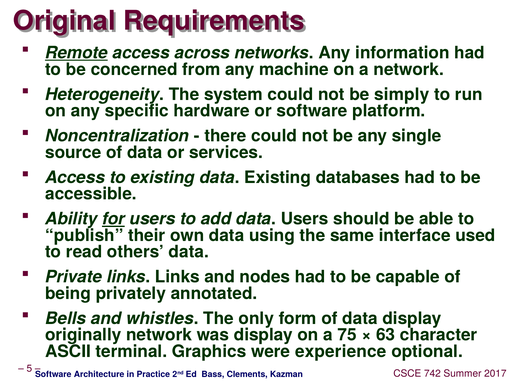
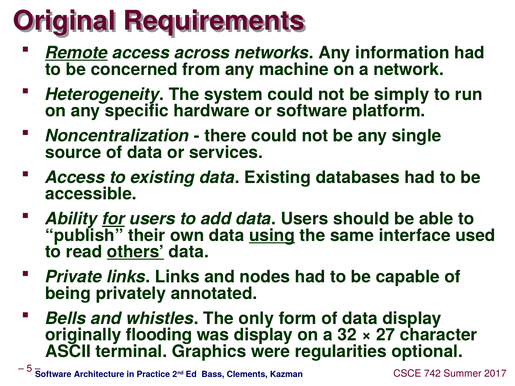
using underline: none -> present (272, 236)
others underline: none -> present (135, 252)
originally network: network -> flooding (159, 335)
75: 75 -> 32 (347, 335)
63: 63 -> 27 (386, 335)
experience: experience -> regularities (341, 352)
